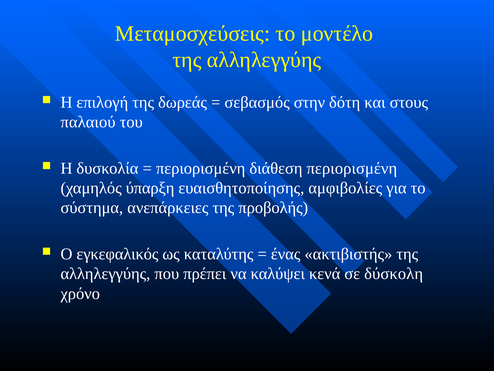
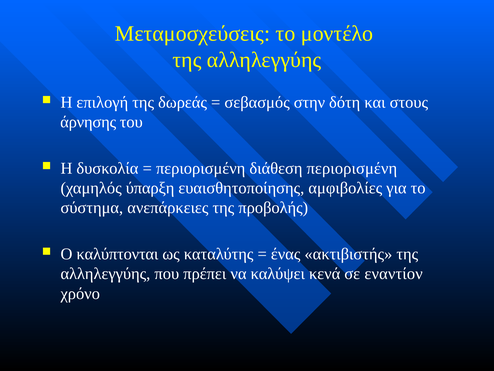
παλαιού: παλαιού -> άρνησης (88, 122)
εγκεφαλικός: εγκεφαλικός -> καλύπτονται (117, 254)
δύσκολη: δύσκολη -> εναντίον (394, 273)
